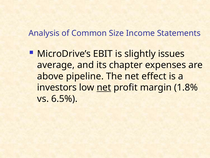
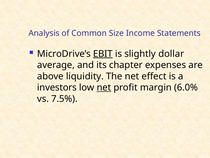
EBIT underline: none -> present (103, 54)
issues: issues -> dollar (171, 54)
pipeline: pipeline -> liquidity (85, 76)
1.8%: 1.8% -> 6.0% (186, 87)
6.5%: 6.5% -> 7.5% (64, 98)
